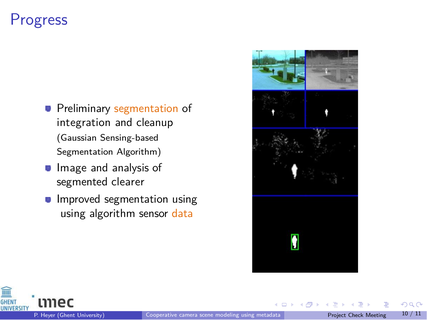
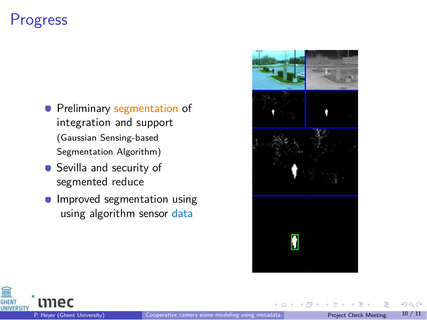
cleanup: cleanup -> support (155, 123)
Image: Image -> Sevilla (72, 168)
analysis: analysis -> security (131, 168)
clearer: clearer -> reduce (128, 182)
data colour: orange -> blue (183, 214)
